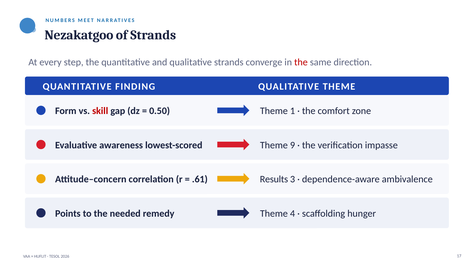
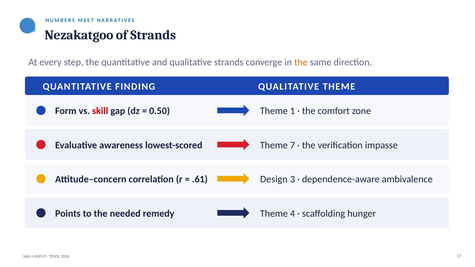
the colour: red -> orange (301, 62)
9: 9 -> 7 (293, 145)
Results: Results -> Design (274, 180)
